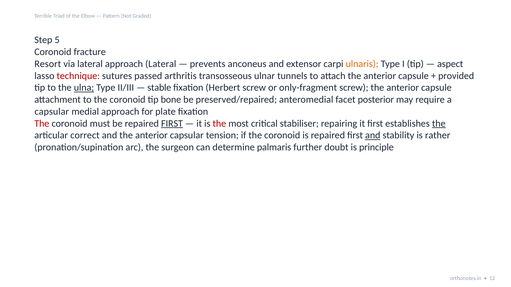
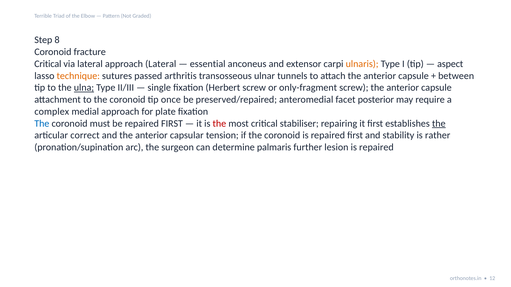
5: 5 -> 8 (57, 40)
Resort: Resort -> Critical (48, 64)
prevents: prevents -> essential (208, 64)
technique colour: red -> orange (78, 76)
provided: provided -> between (456, 76)
stable: stable -> single (159, 88)
bone: bone -> once (171, 100)
capsular: capsular -> complex (52, 112)
The colour: red -> blue (42, 124)
FIRST underline: present -> none (172, 124)
and underline: present -> none (373, 136)
doubt: doubt -> lesion (336, 147)
principle: principle -> repaired (376, 147)
